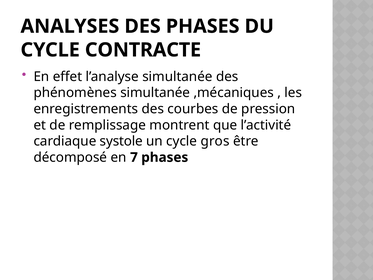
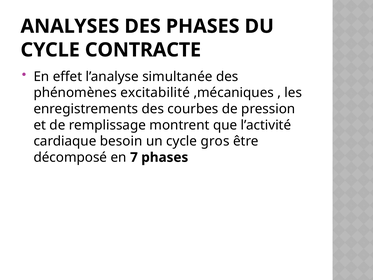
phénomènes simultanée: simultanée -> excitabilité (155, 93)
systole: systole -> besoin (121, 141)
